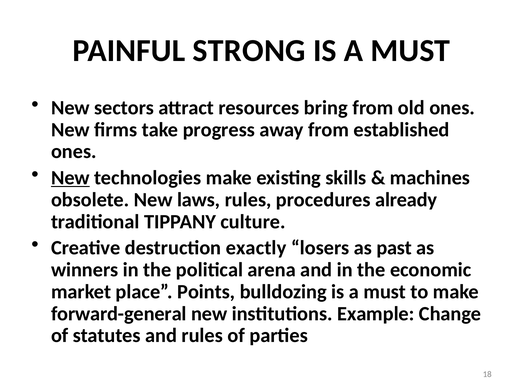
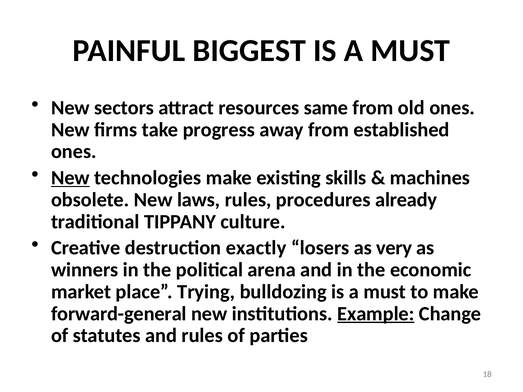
STRONG: STRONG -> BIGGEST (249, 51)
bring: bring -> same (326, 108)
past: past -> very (394, 248)
Points: Points -> Trying (206, 292)
Example underline: none -> present (376, 314)
